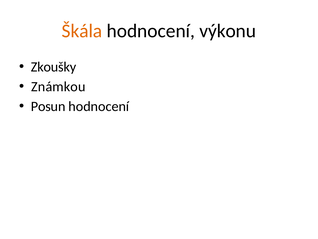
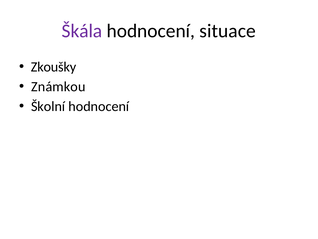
Škála colour: orange -> purple (82, 31)
výkonu: výkonu -> situace (228, 31)
Posun: Posun -> Školní (48, 106)
